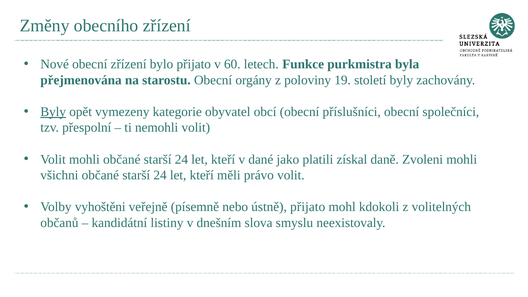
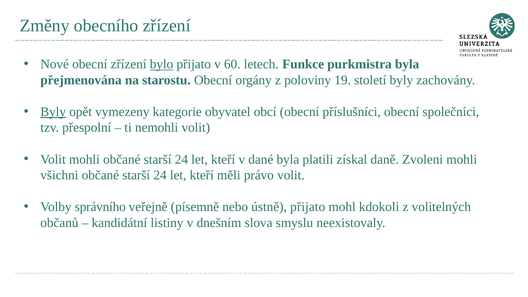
bylo underline: none -> present (162, 64)
dané jako: jako -> byla (288, 159)
vyhoštěni: vyhoštěni -> správního (100, 207)
